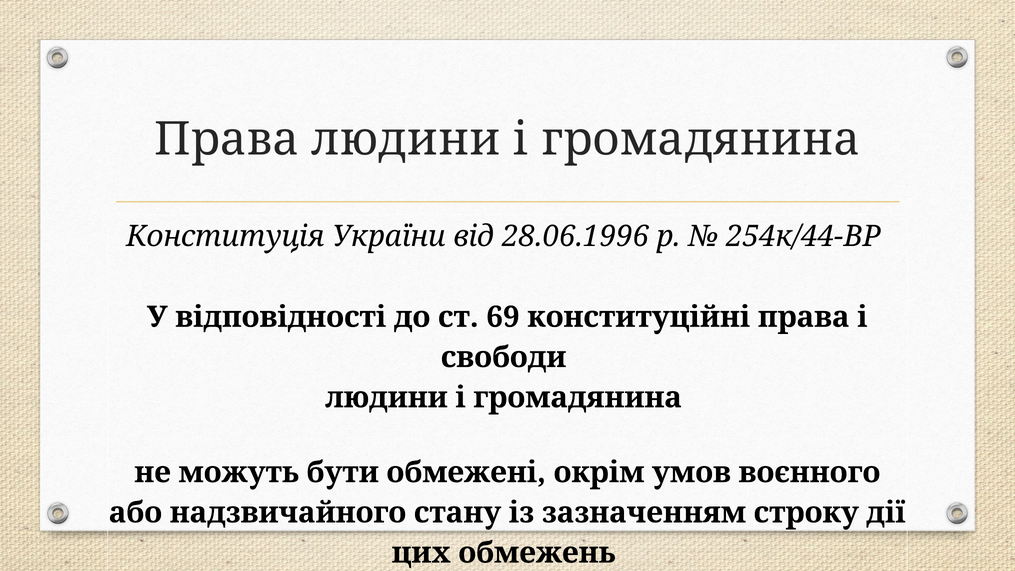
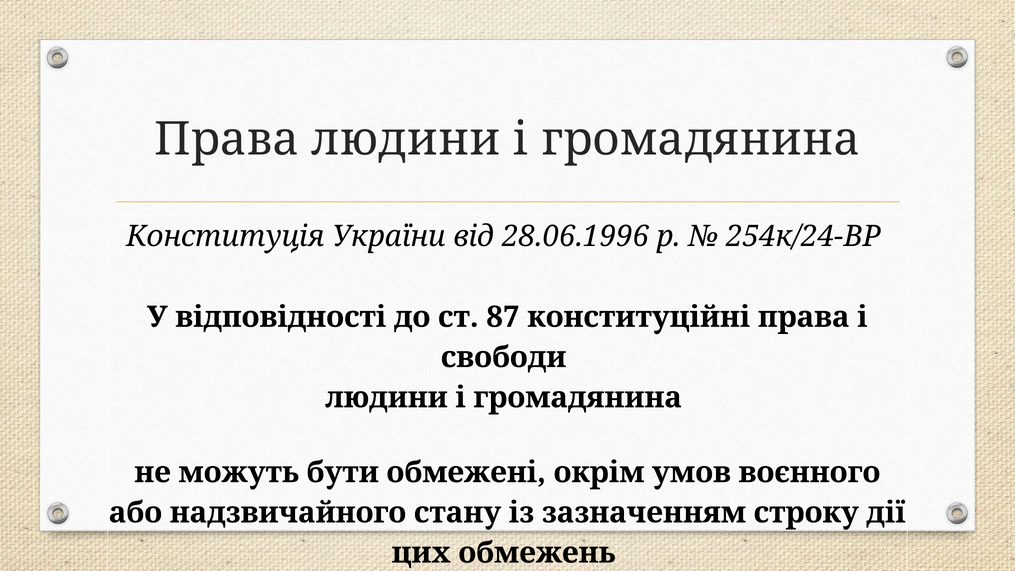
254к/44-ВР: 254к/44-ВР -> 254к/24-ВР (803, 237)
69: 69 -> 87 (503, 317)
